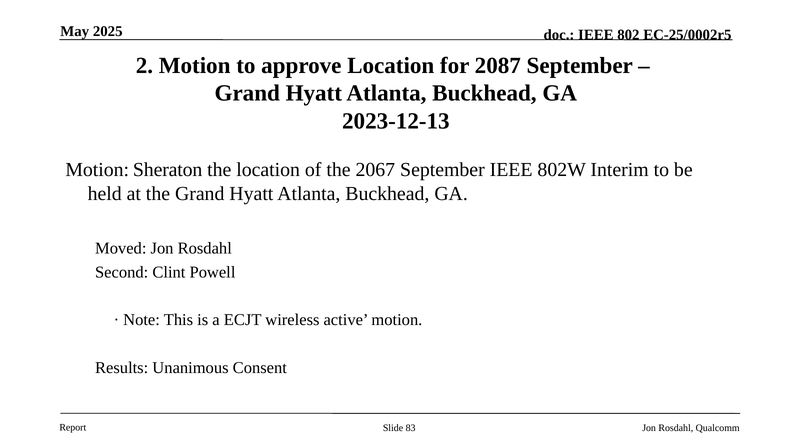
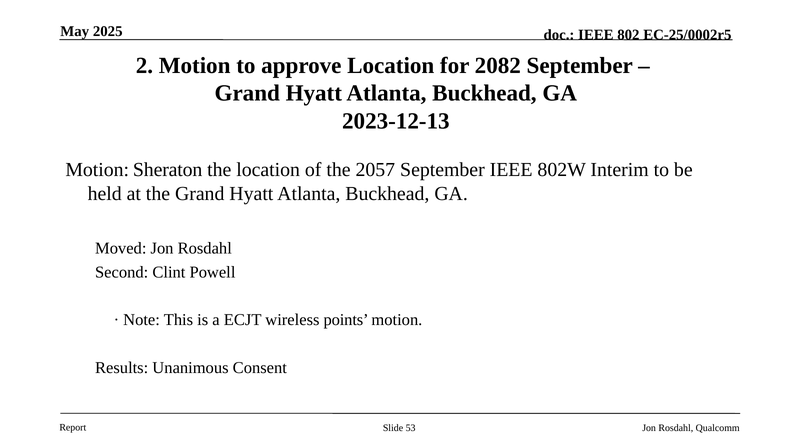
2087: 2087 -> 2082 (498, 65)
2067: 2067 -> 2057 (375, 170)
active: active -> points (346, 320)
83: 83 -> 53 (411, 427)
